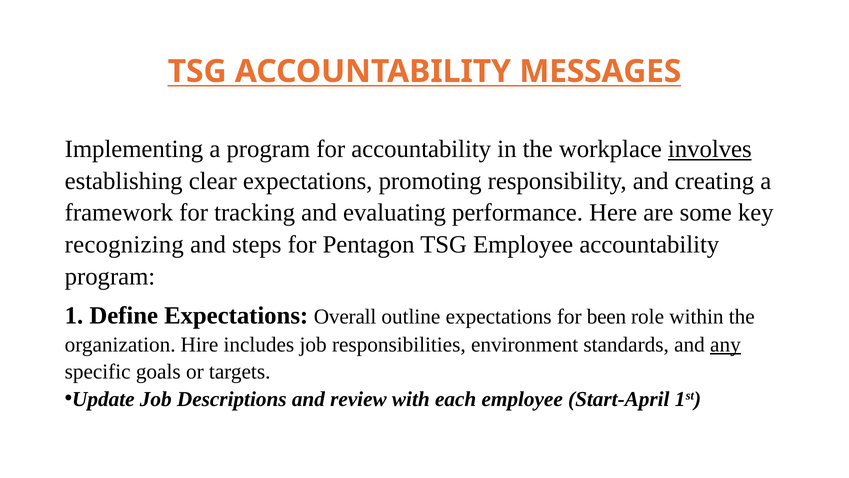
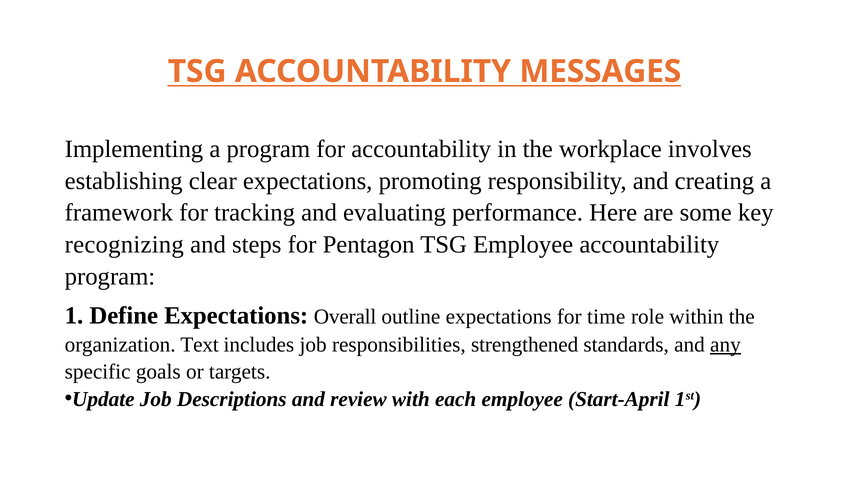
involves underline: present -> none (710, 149)
been: been -> time (606, 316)
Hire: Hire -> Text (200, 344)
environment: environment -> strengthened (525, 344)
